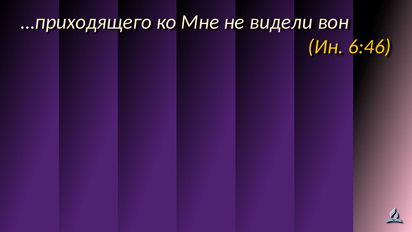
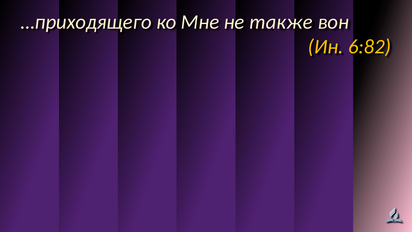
видели: видели -> также (281, 22)
6:46: 6:46 -> 6:82 (370, 47)
